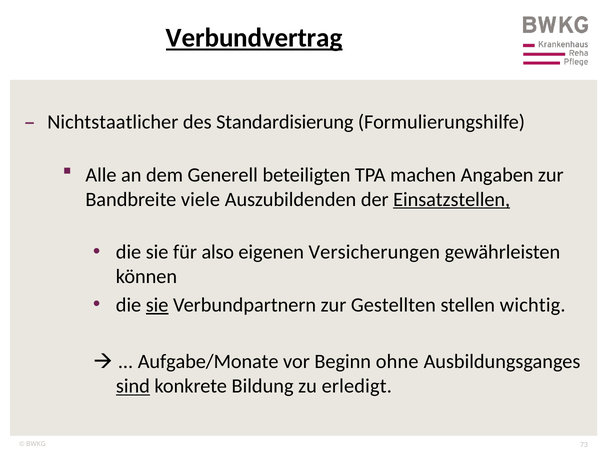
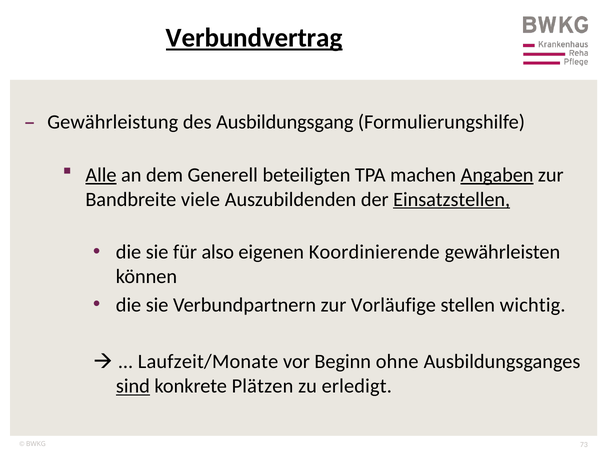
Nichtstaatlicher: Nichtstaatlicher -> Gewährleistung (113, 122)
Standardisierung: Standardisierung -> Ausbildungsgang (285, 122)
Alle underline: none -> present (101, 175)
Angaben underline: none -> present (497, 175)
Versicherungen: Versicherungen -> Koordinierende (374, 252)
sie underline: present -> none (157, 305)
Gestellten: Gestellten -> Vorläufige (393, 305)
Aufgabe/Monate: Aufgabe/Monate -> Laufzeit/Monate (208, 362)
Bildung: Bildung -> Plätzen (262, 386)
